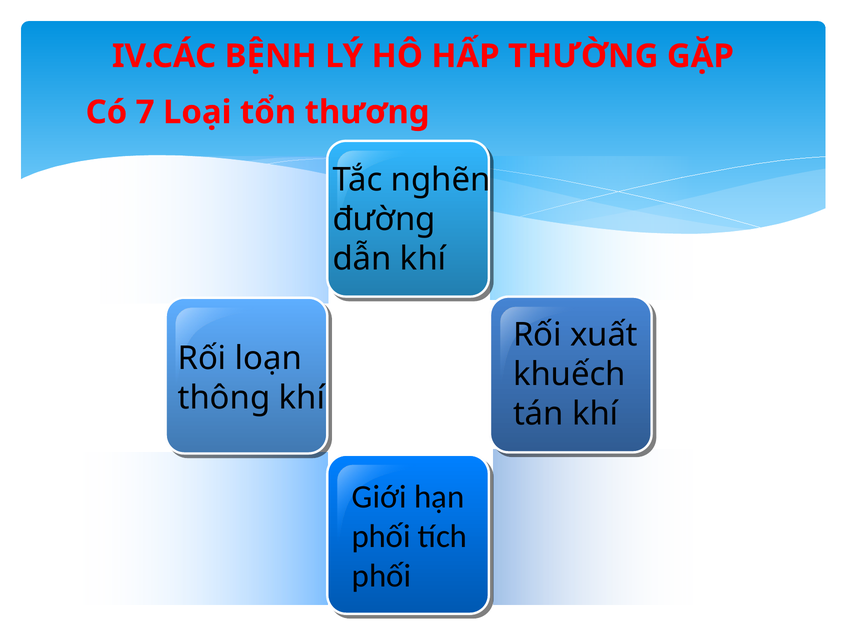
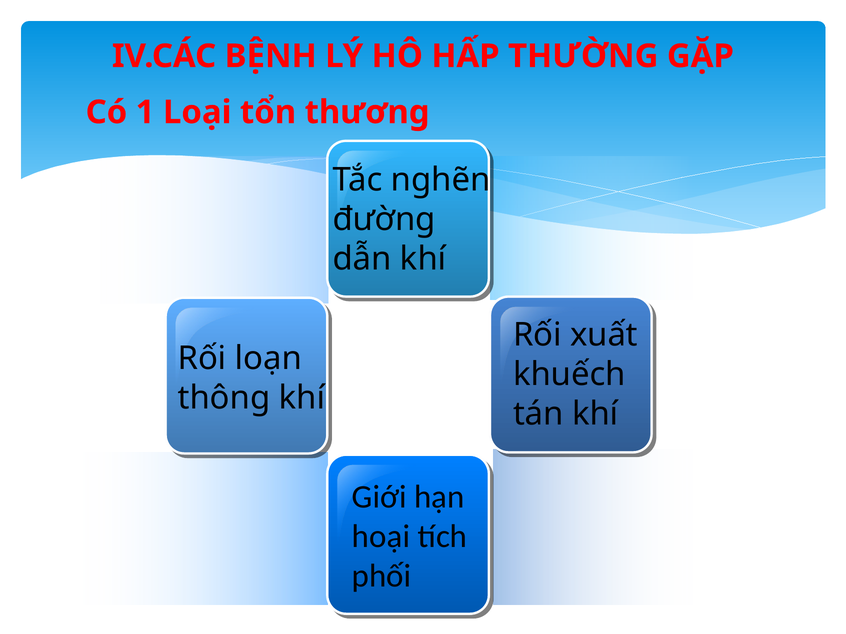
7: 7 -> 1 (145, 112)
phối: phối -> hoại (381, 537)
